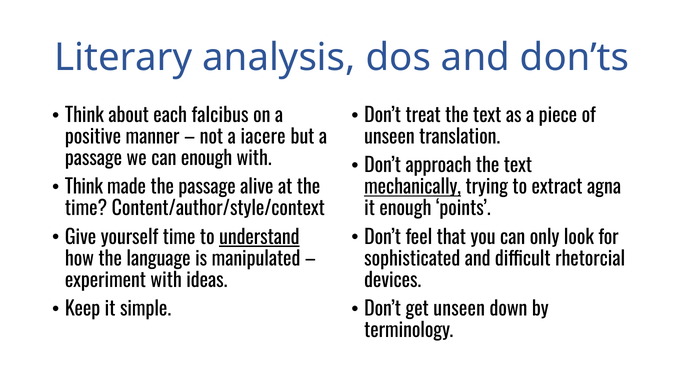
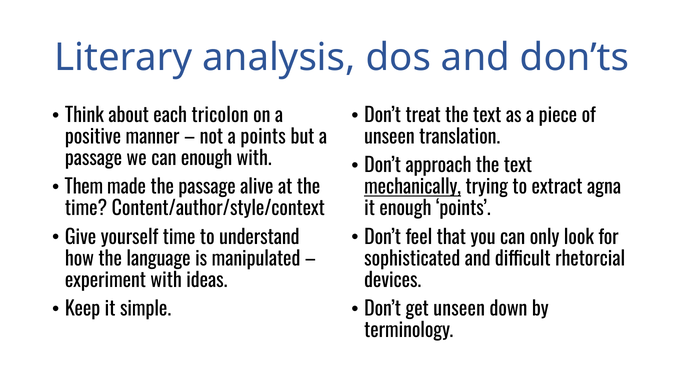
falcibus: falcibus -> tricolon (220, 116)
a iacere: iacere -> points (263, 137)
Think: Think -> Them (84, 187)
understand underline: present -> none (259, 237)
